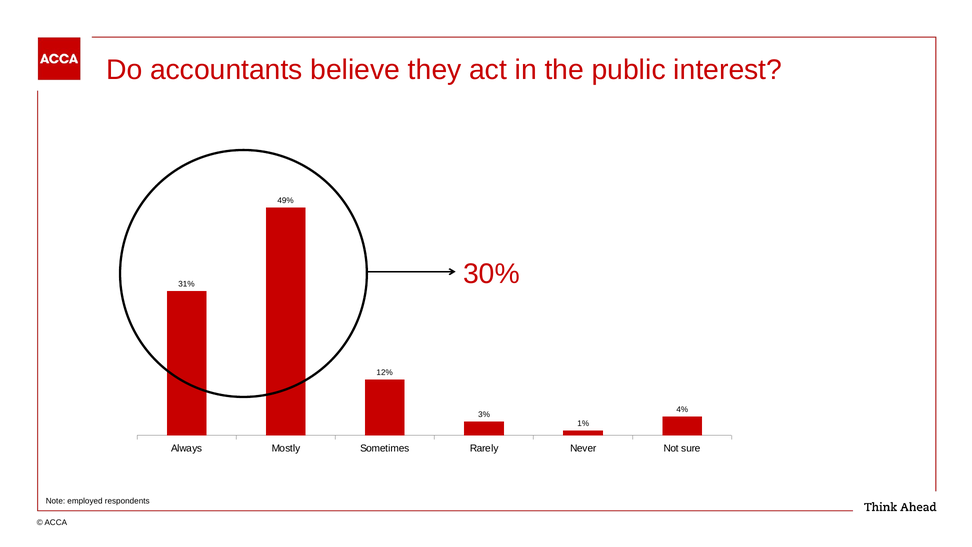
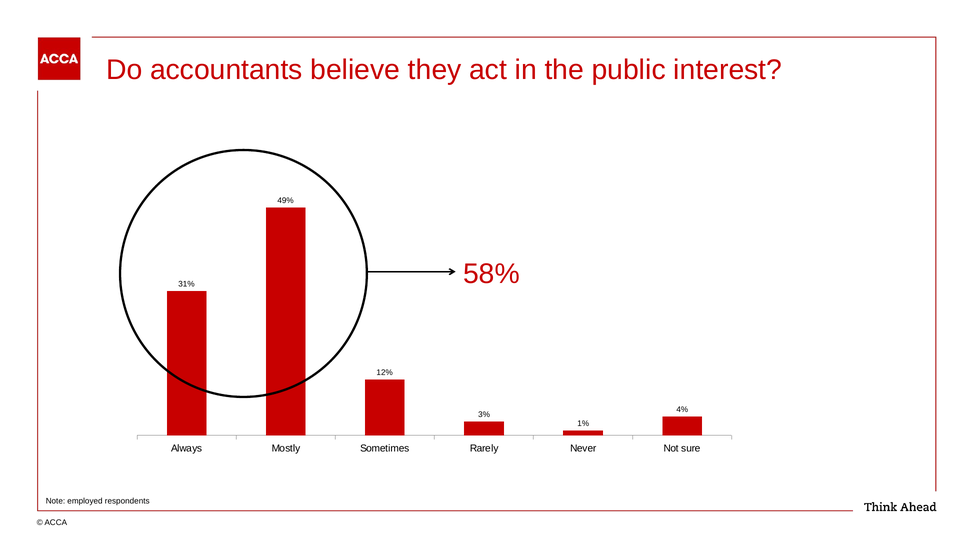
30%: 30% -> 58% (492, 274)
